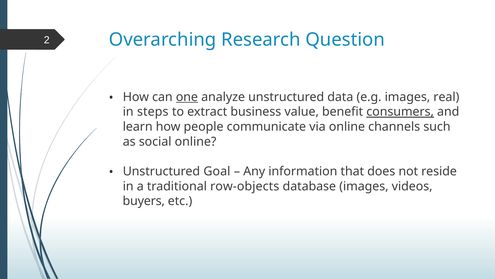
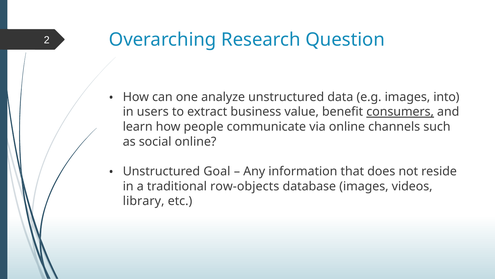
one underline: present -> none (187, 97)
real: real -> into (446, 97)
steps: steps -> users (153, 112)
buyers: buyers -> library (144, 201)
